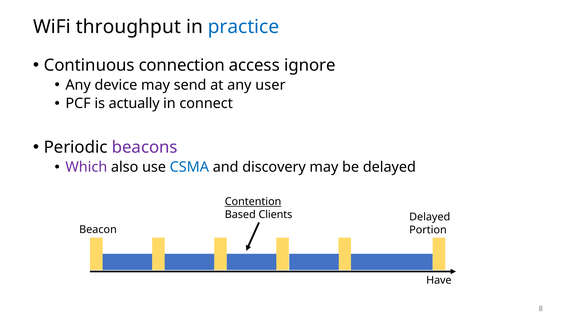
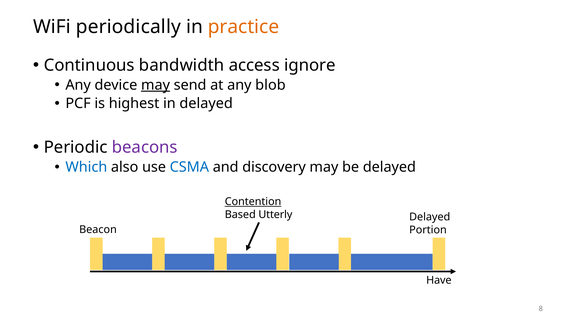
throughput: throughput -> periodically (128, 27)
practice colour: blue -> orange (244, 27)
connection: connection -> bandwidth (182, 65)
may underline: none -> present (156, 85)
user: user -> blob (270, 85)
actually: actually -> highest (134, 104)
in connect: connect -> delayed (206, 104)
Which colour: purple -> blue (86, 167)
Clients: Clients -> Utterly (275, 215)
